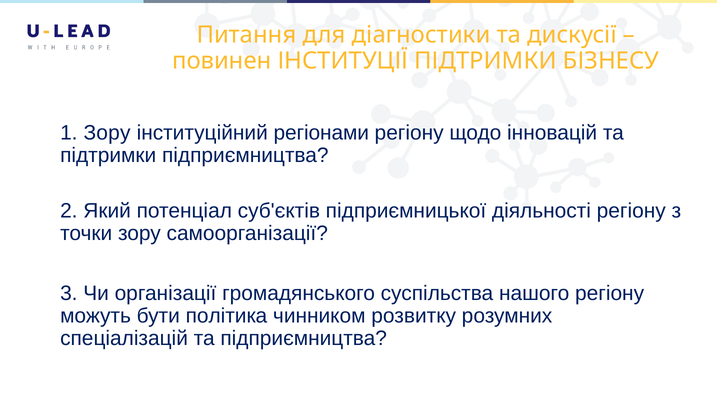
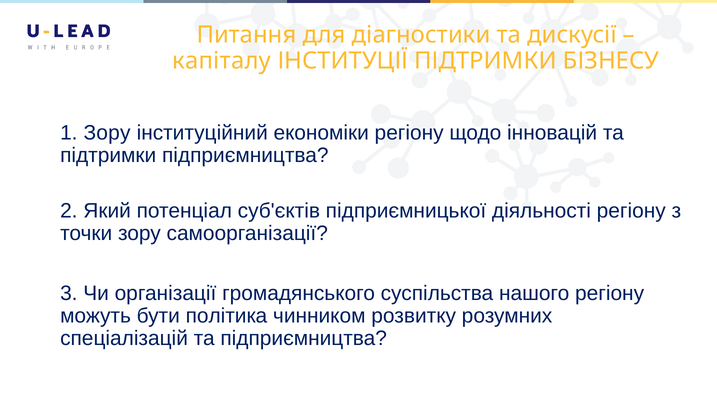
повинен: повинен -> капіталу (222, 61)
регіонами: регіонами -> економіки (321, 133)
